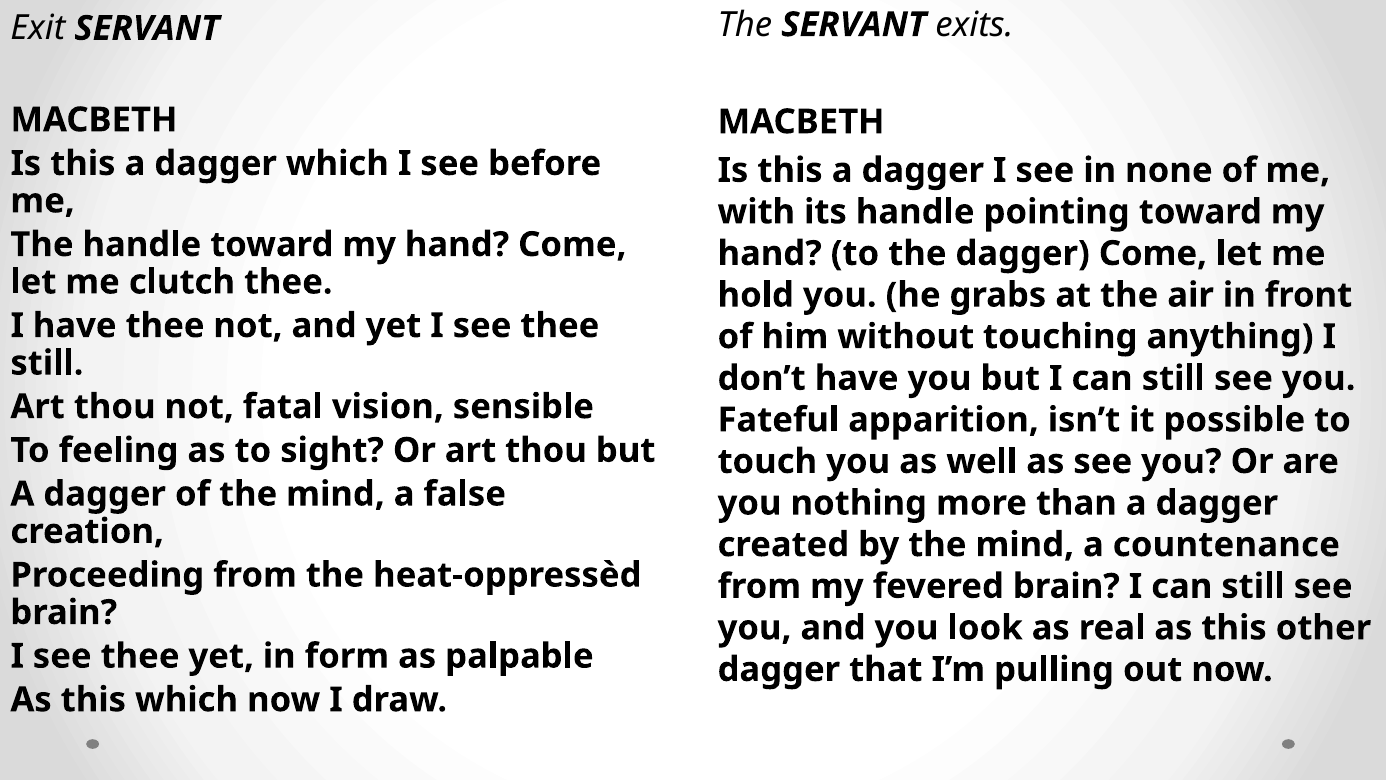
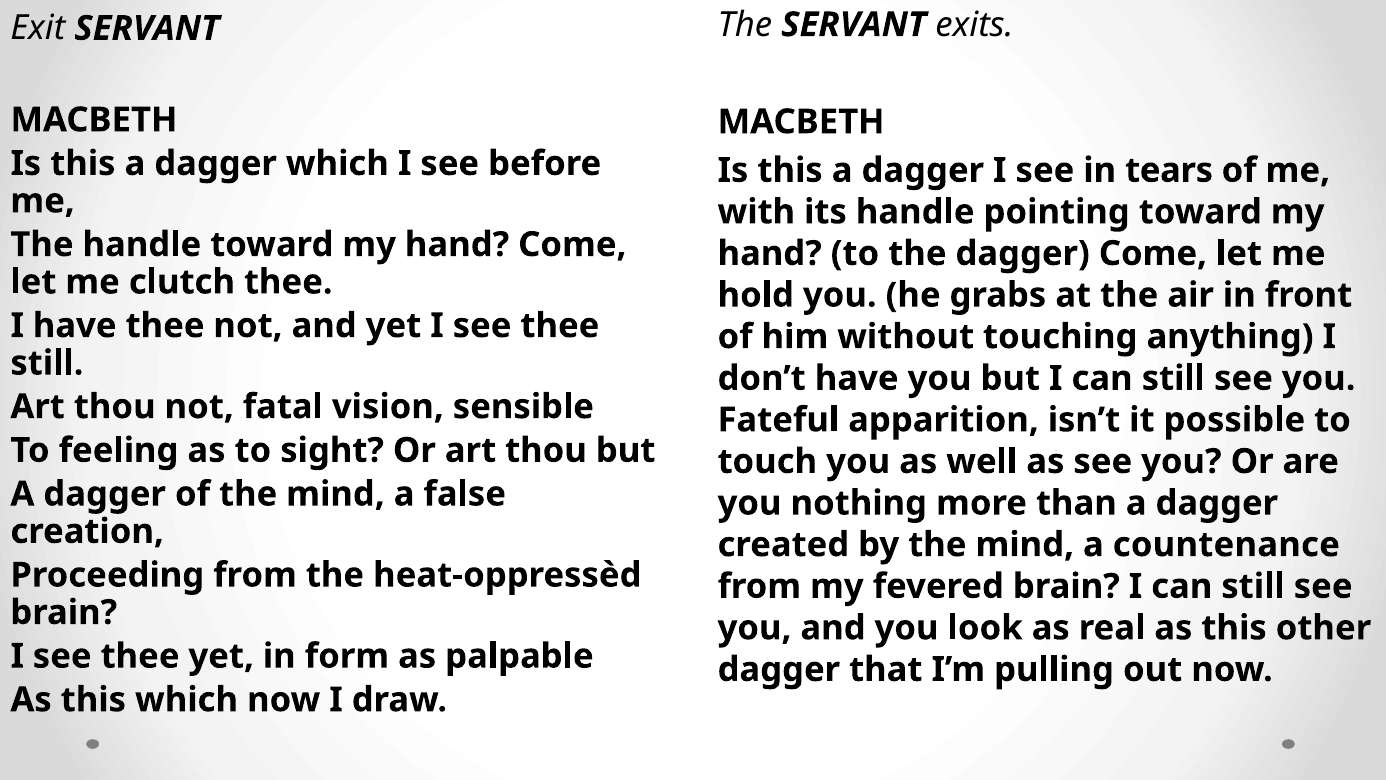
none: none -> tears (1169, 170)
